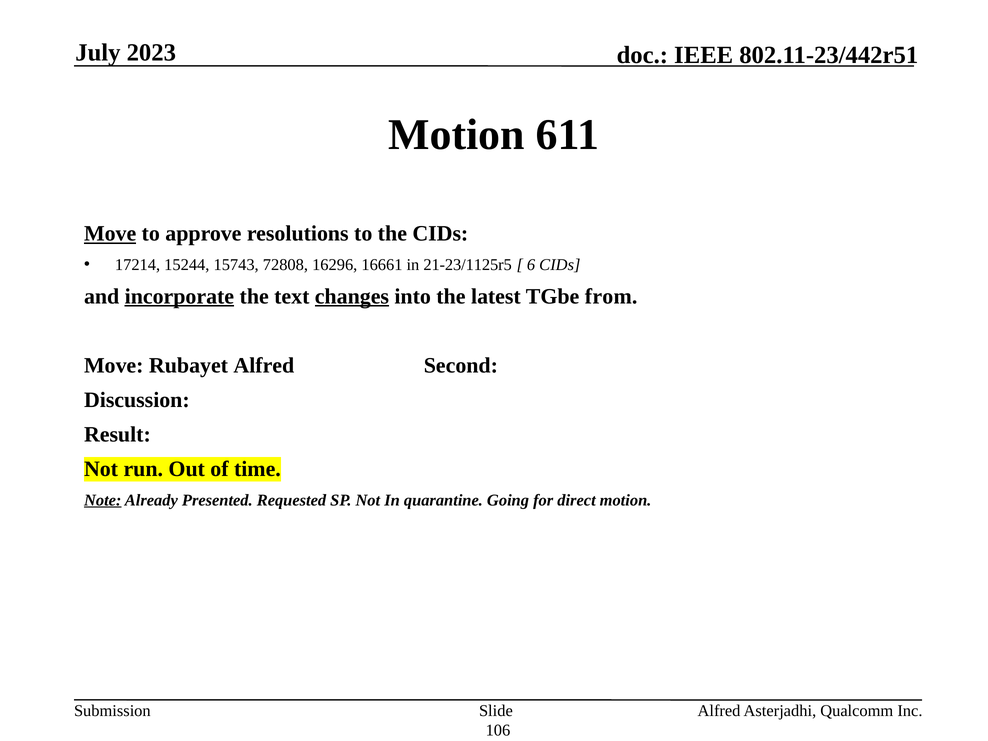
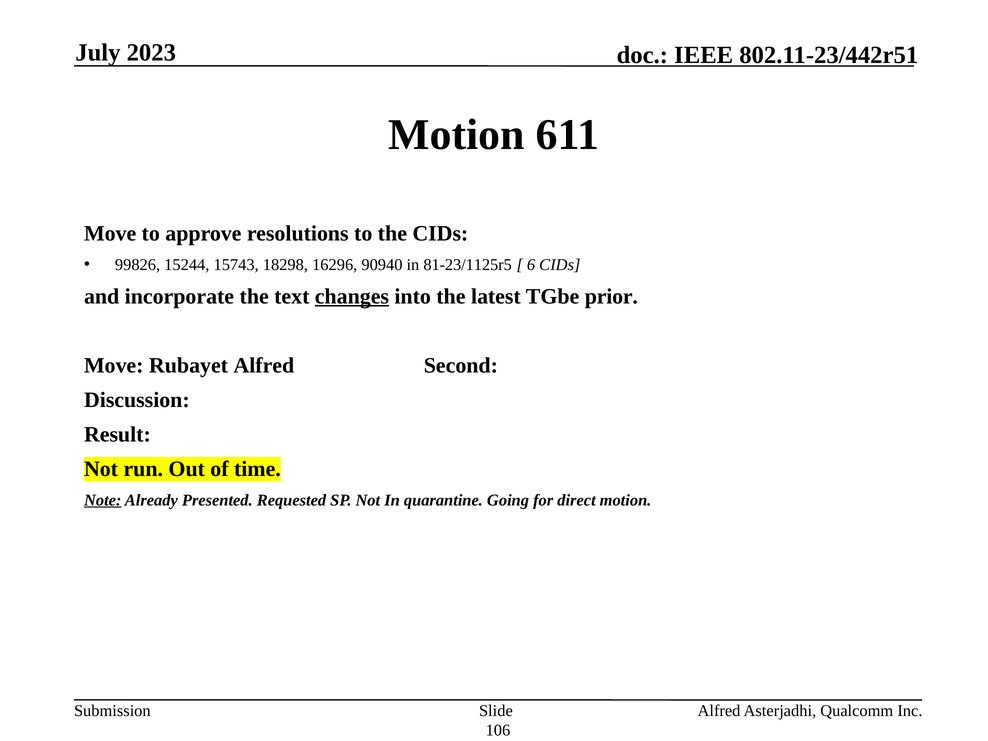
Move underline: present -> none (110, 234)
17214: 17214 -> 99826 (138, 265)
72808: 72808 -> 18298 (285, 265)
16661: 16661 -> 90940 (382, 265)
21-23/1125r5: 21-23/1125r5 -> 81-23/1125r5 (468, 265)
incorporate underline: present -> none (179, 296)
from: from -> prior (611, 296)
